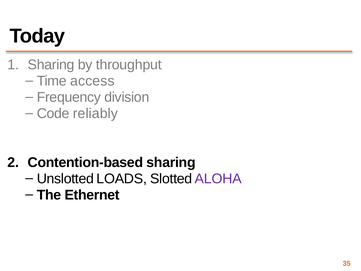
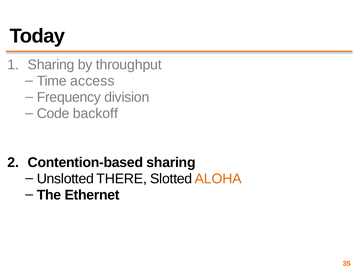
reliably: reliably -> backoff (95, 113)
LOADS: LOADS -> THERE (122, 179)
ALOHA colour: purple -> orange (218, 179)
